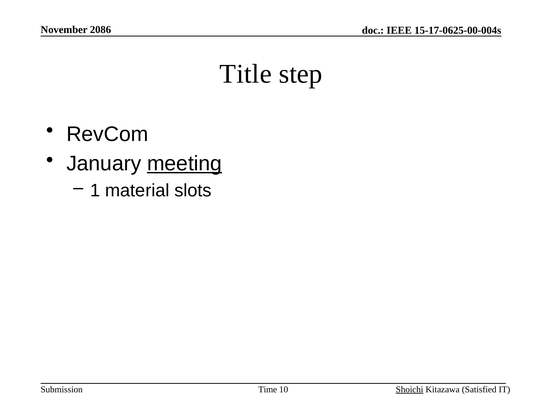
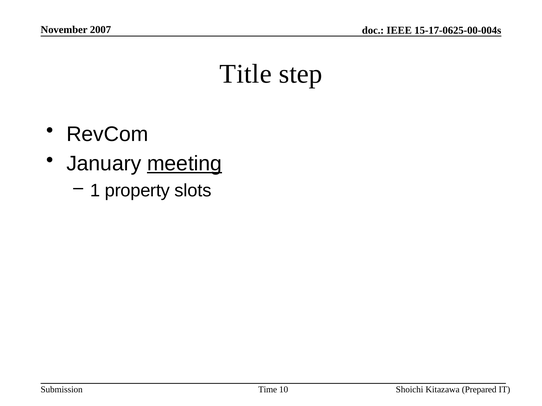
2086: 2086 -> 2007 (100, 30)
material: material -> property (137, 191)
Shoichi underline: present -> none (410, 390)
Satisfied: Satisfied -> Prepared (479, 390)
